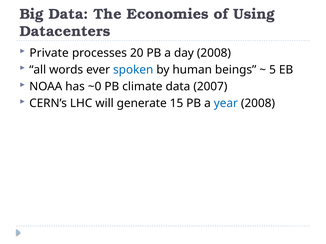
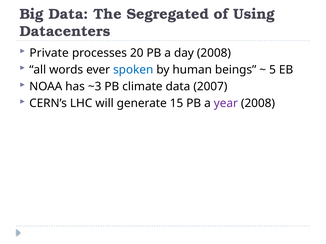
Economies: Economies -> Segregated (168, 14)
~0: ~0 -> ~3 (95, 87)
year colour: blue -> purple (226, 104)
